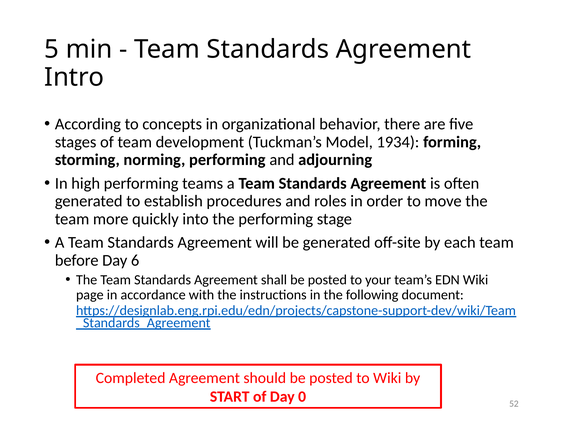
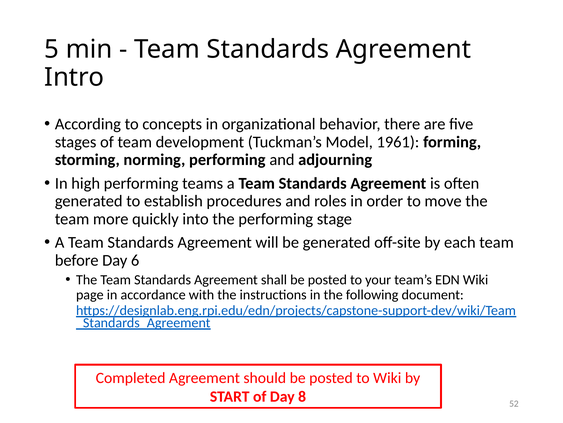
1934: 1934 -> 1961 (398, 142)
0: 0 -> 8 (302, 396)
